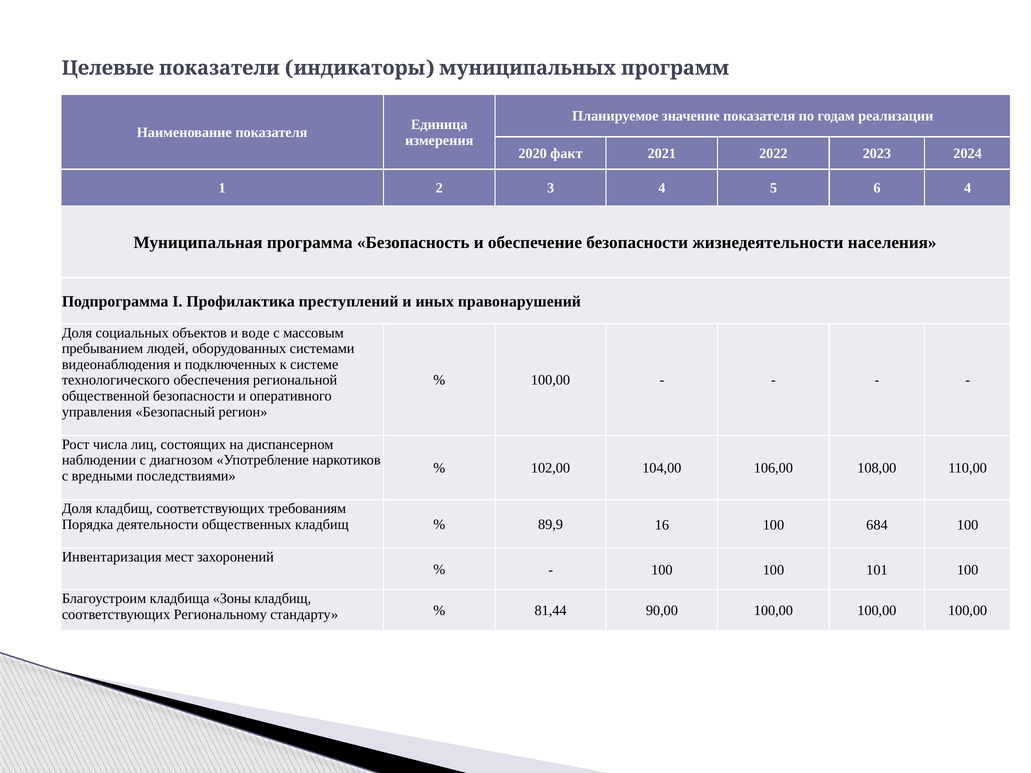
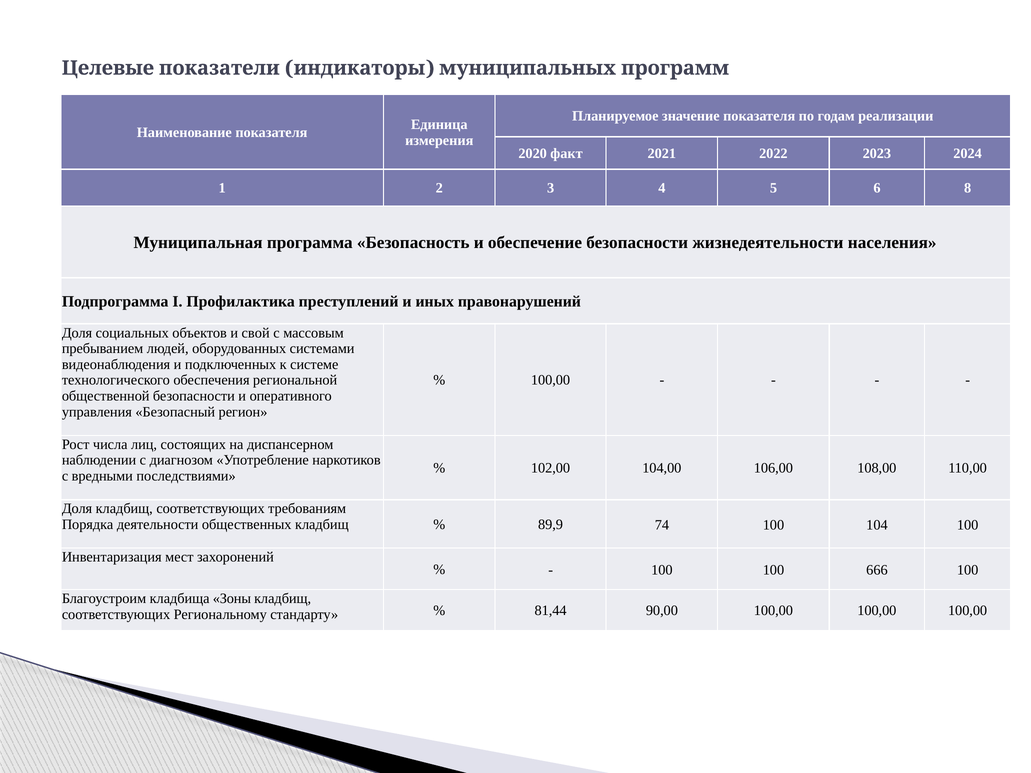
6 4: 4 -> 8 (968, 188)
воде: воде -> свой (256, 333)
16: 16 -> 74 (662, 525)
684: 684 -> 104 (877, 525)
101: 101 -> 666 (877, 570)
